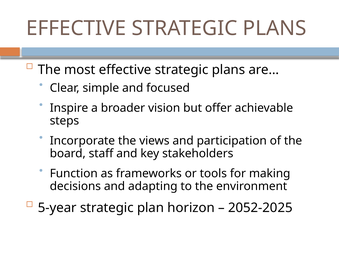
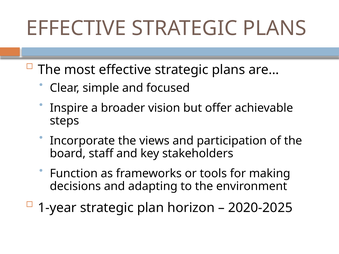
5-year: 5-year -> 1-year (57, 208)
2052-2025: 2052-2025 -> 2020-2025 (260, 208)
